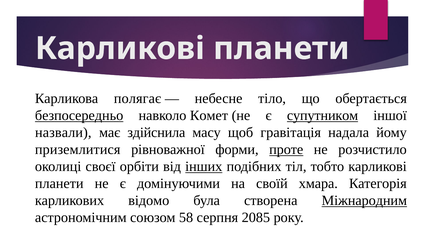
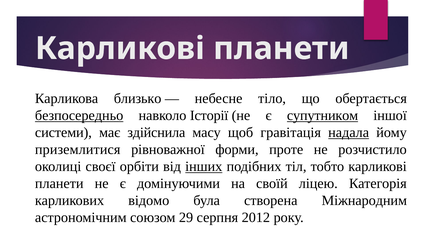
полягає: полягає -> близько (138, 99)
Комет: Комет -> Історії (209, 116)
назвали: назвали -> системи (63, 133)
надала underline: none -> present (349, 133)
проте underline: present -> none (286, 150)
хмара: хмара -> ліцею (318, 184)
Міжнародним underline: present -> none (364, 201)
58: 58 -> 29 (186, 218)
2085: 2085 -> 2012 (256, 218)
